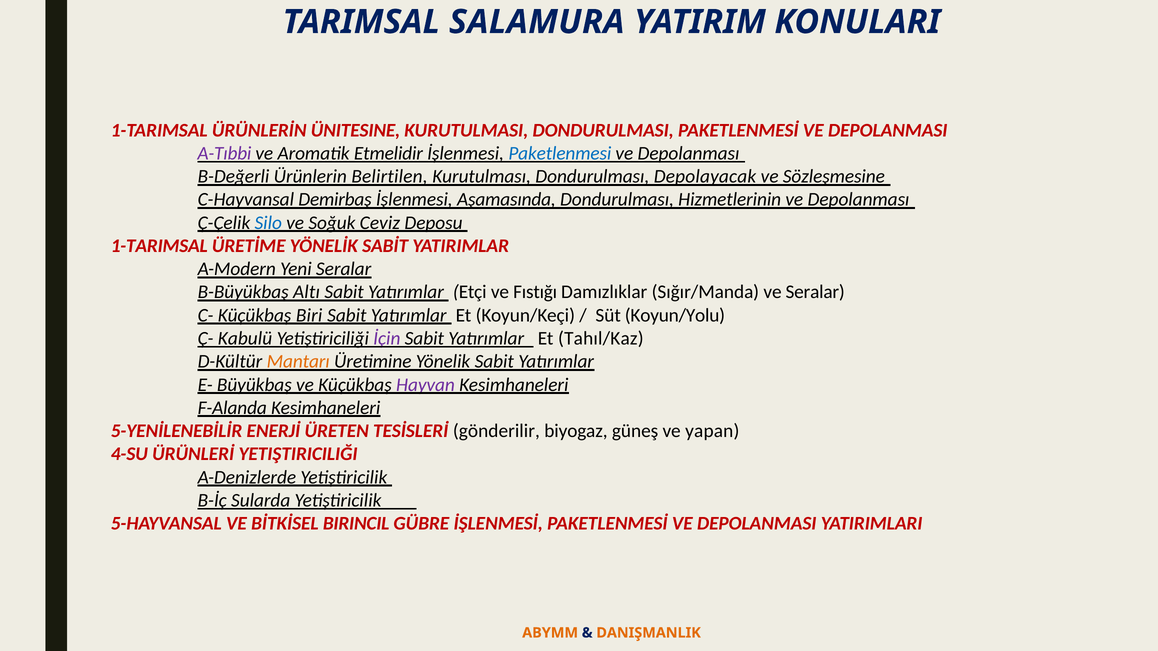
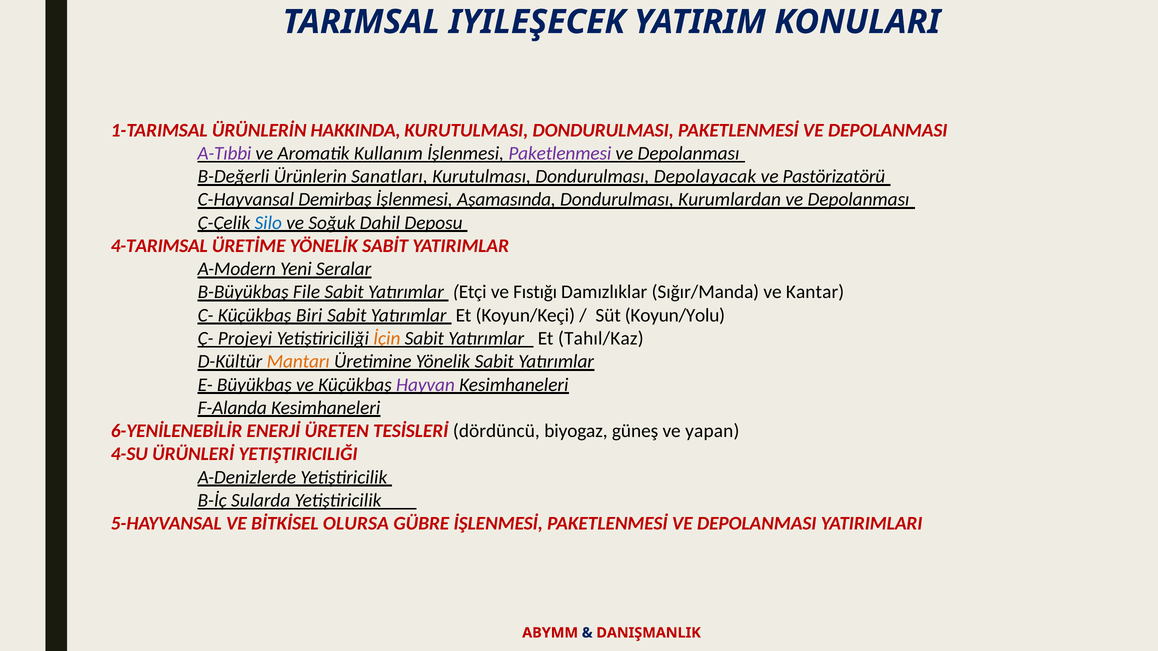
SALAMURA: SALAMURA -> IYILEŞECEK (537, 22)
ÜNITESINE: ÜNITESINE -> HAKKINDA (356, 130)
Etmelidir: Etmelidir -> Kullanım (388, 153)
Paketlenmesi colour: blue -> purple (560, 153)
Belirtilen: Belirtilen -> Sanatları (389, 177)
Sözleşmesine: Sözleşmesine -> Pastörizatörü (834, 177)
Hizmetlerinin: Hizmetlerinin -> Kurumlardan (730, 200)
Ceviz: Ceviz -> Dahil (380, 223)
1-TARIMSAL: 1-TARIMSAL -> 4-TARIMSAL (159, 246)
Altı: Altı -> File (307, 292)
ve Seralar: Seralar -> Kantar (815, 292)
Kabulü: Kabulü -> Projeyi (245, 339)
İçin colour: purple -> orange (387, 339)
5-YENİLENEBİLİR: 5-YENİLENEBİLİR -> 6-YENİLENEBİLİR (177, 431)
gönderilir: gönderilir -> dördüncü (496, 431)
BIRINCIL: BIRINCIL -> OLURSA (356, 524)
ABYMM colour: orange -> red (550, 633)
DANIŞMANLIK colour: orange -> red (649, 633)
